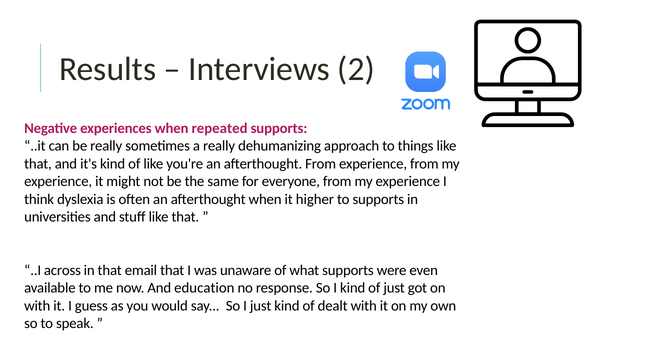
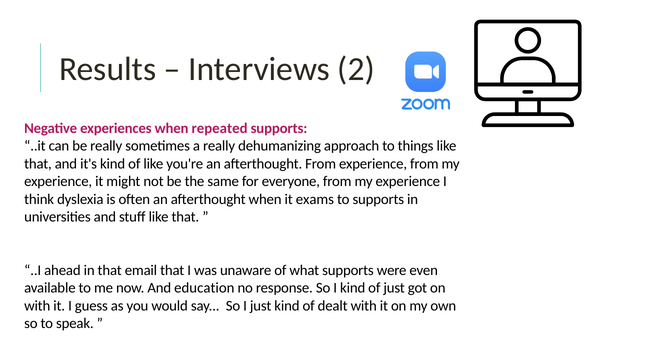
higher: higher -> exams (315, 199)
across: across -> ahead (62, 270)
